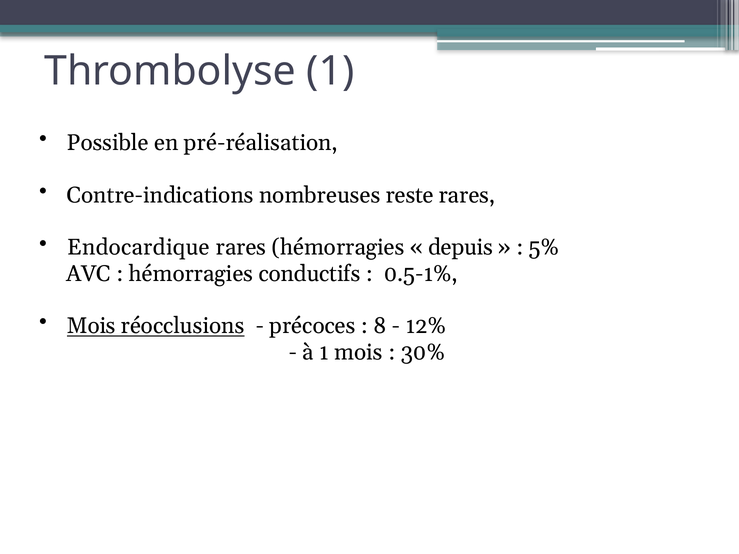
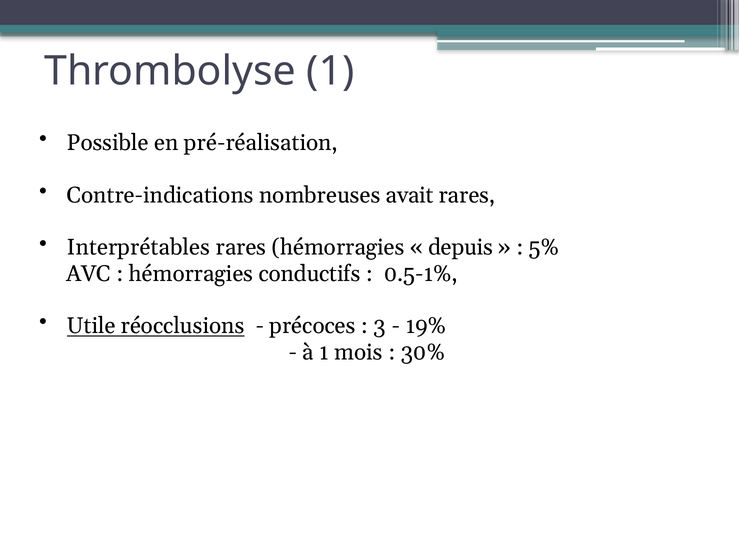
reste: reste -> avait (410, 195)
Endocardique: Endocardique -> Interprétables (139, 248)
Mois: Mois -> Utile (91, 326)
8: 8 -> 3 (380, 326)
12%: 12% -> 19% (426, 326)
